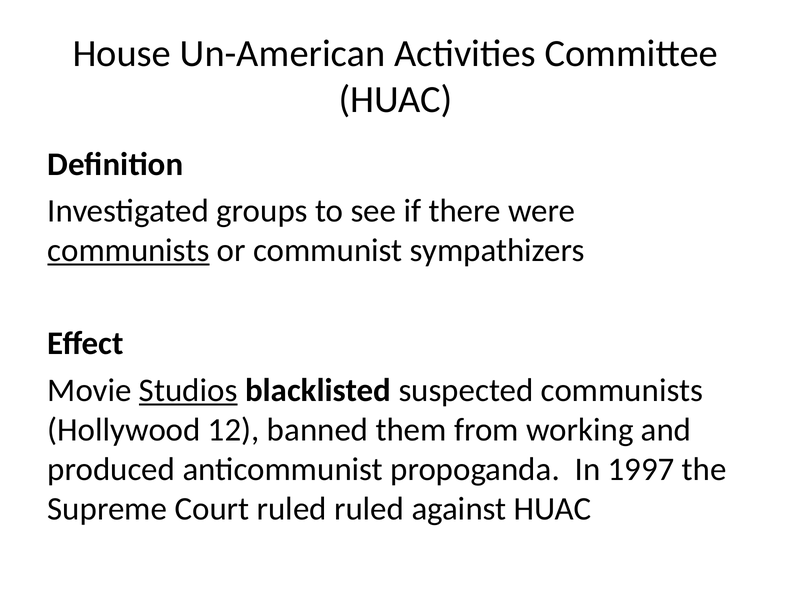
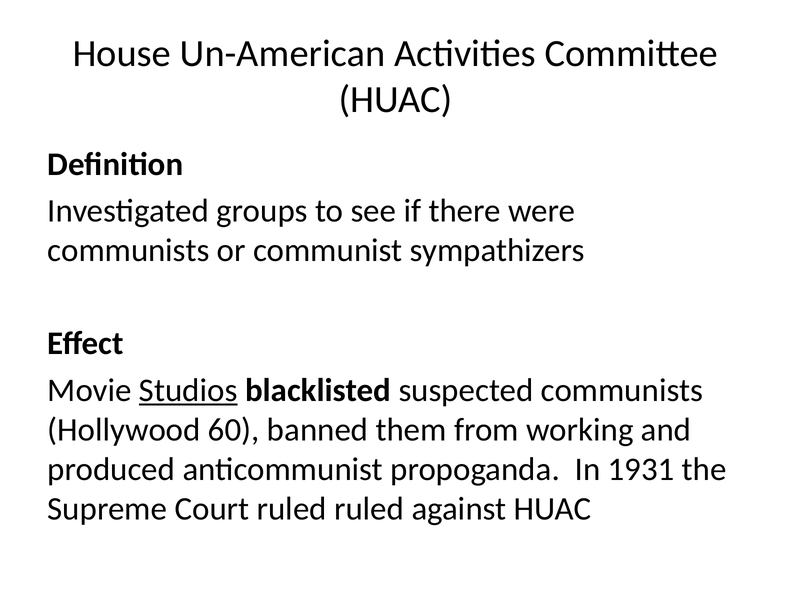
communists underline: present -> none (129, 251)
12: 12 -> 60 (234, 430)
1997: 1997 -> 1931 (641, 469)
